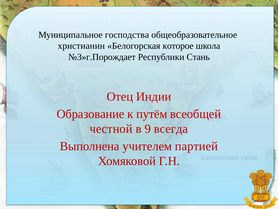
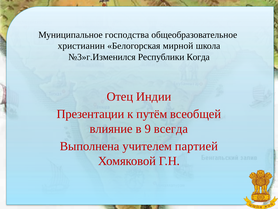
которое: которое -> мирной (178, 46)
№3»г.Порождает: №3»г.Порождает -> №3»г.Изменился (102, 57)
Стань: Стань -> Когда (198, 57)
Образование: Образование -> Презентации (91, 114)
честной: честной -> влияние (111, 129)
